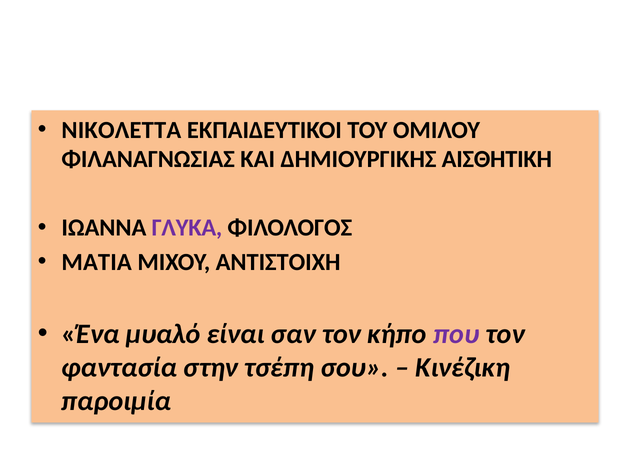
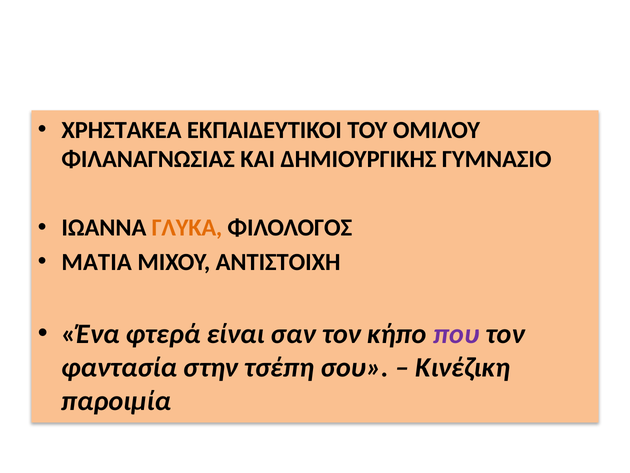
ΝΙΚΟΛΕΤΤΑ: ΝΙΚΟΛΕΤΤΑ -> ΧΡΗΣΤΑΚΕΑ (121, 130)
ΑΙΣΘΗΤΙΚΗ: ΑΙΣΘΗΤΙΚΗ -> ΓΥΜΝΑΣΙΟ (497, 159)
ΓΛΥΚΑ colour: purple -> orange (187, 228)
μυαλό: μυαλό -> φτερά (163, 333)
